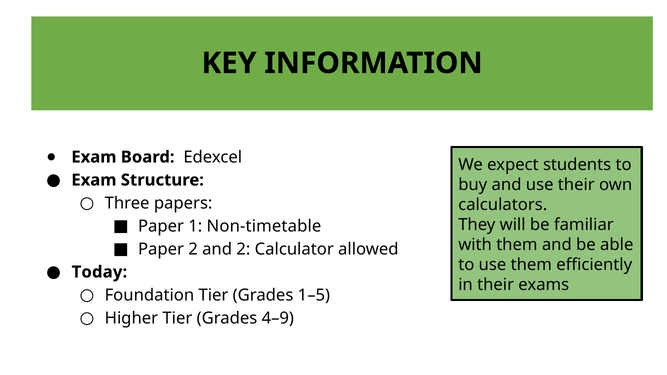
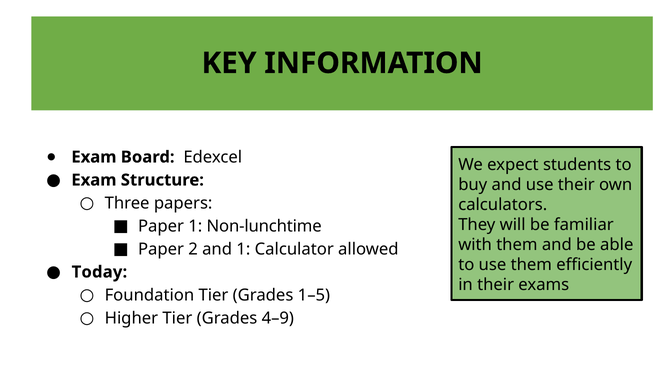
Non-timetable: Non-timetable -> Non-lunchtime (264, 226)
and 2: 2 -> 1 (243, 249)
